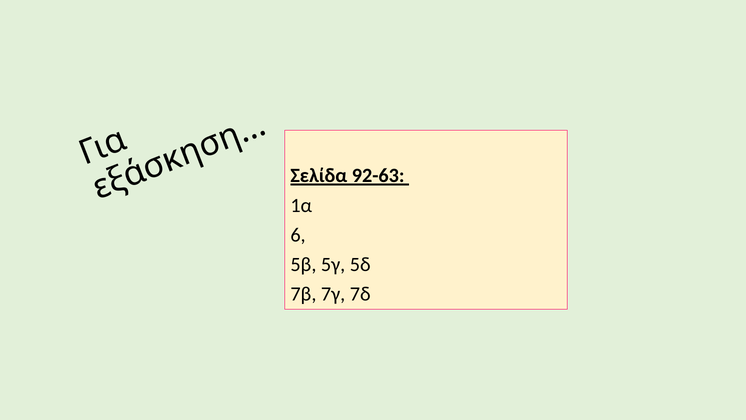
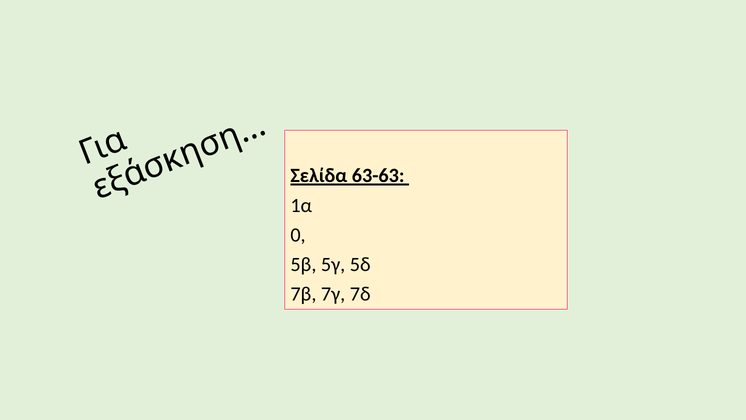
92-63: 92-63 -> 63-63 (378, 176)
6: 6 -> 0 (298, 235)
